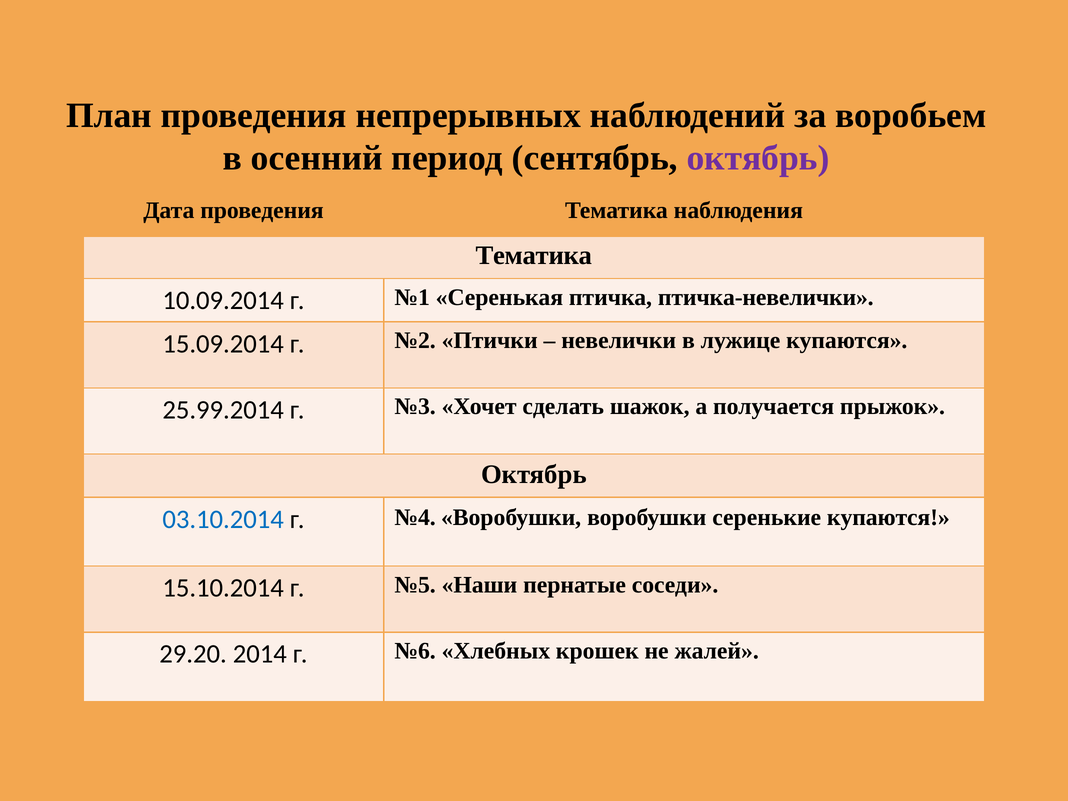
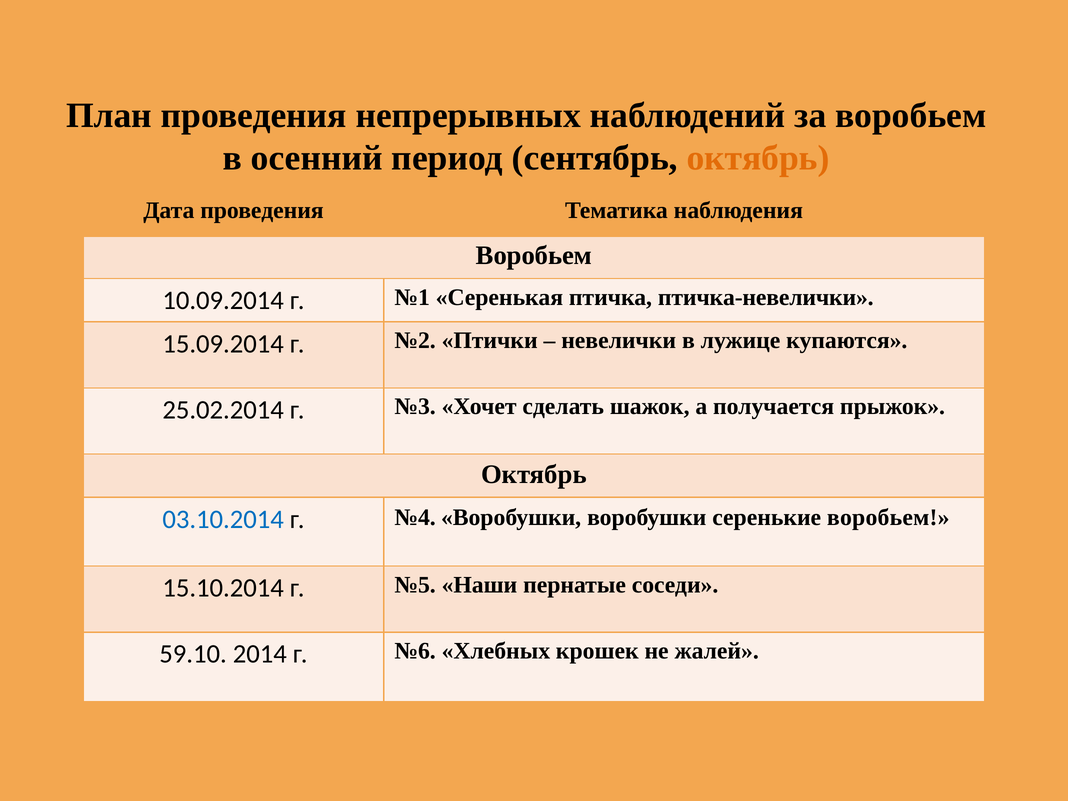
октябрь colour: purple -> orange (758, 158)
Тематика: Тематика -> Воробьем (534, 256)
25.99.2014: 25.99.2014 -> 25.02.2014 (223, 410)
серенькие купаются: купаются -> воробьем (888, 517)
29.20: 29.20 -> 59.10 (193, 654)
